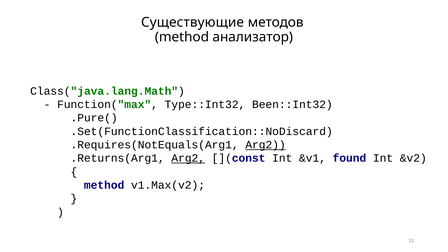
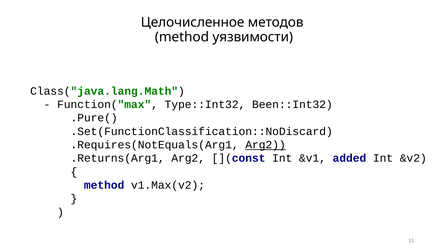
Существующие: Существующие -> Целочисленное (193, 22)
анализатор: анализатор -> уязвимости (253, 37)
Arg2 underline: present -> none (188, 158)
found: found -> added (349, 158)
